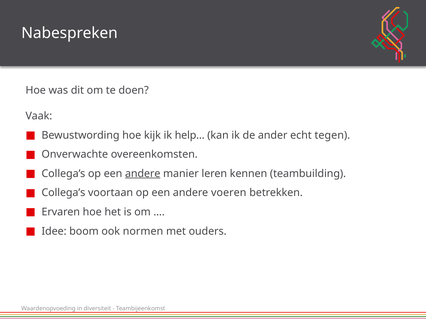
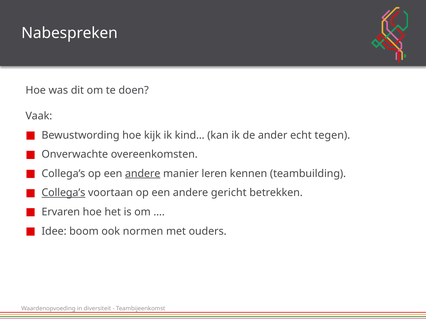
help…: help… -> kind… (190, 135)
Collega’s underline: none -> present (63, 192)
voeren: voeren -> gericht (229, 192)
